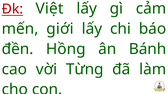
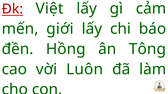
Bánh: Bánh -> Tông (147, 49)
Từng: Từng -> Luôn (85, 70)
